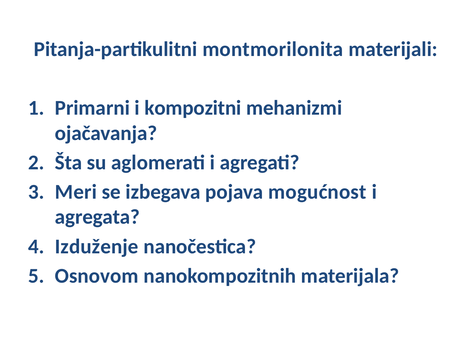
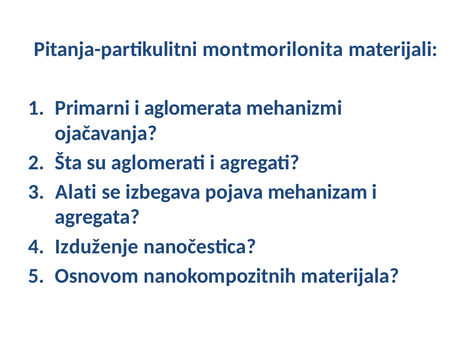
kompozitni: kompozitni -> aglomerata (193, 108)
Meri: Meri -> Alati (76, 192)
mogućnost: mogućnost -> mehanizam (318, 192)
